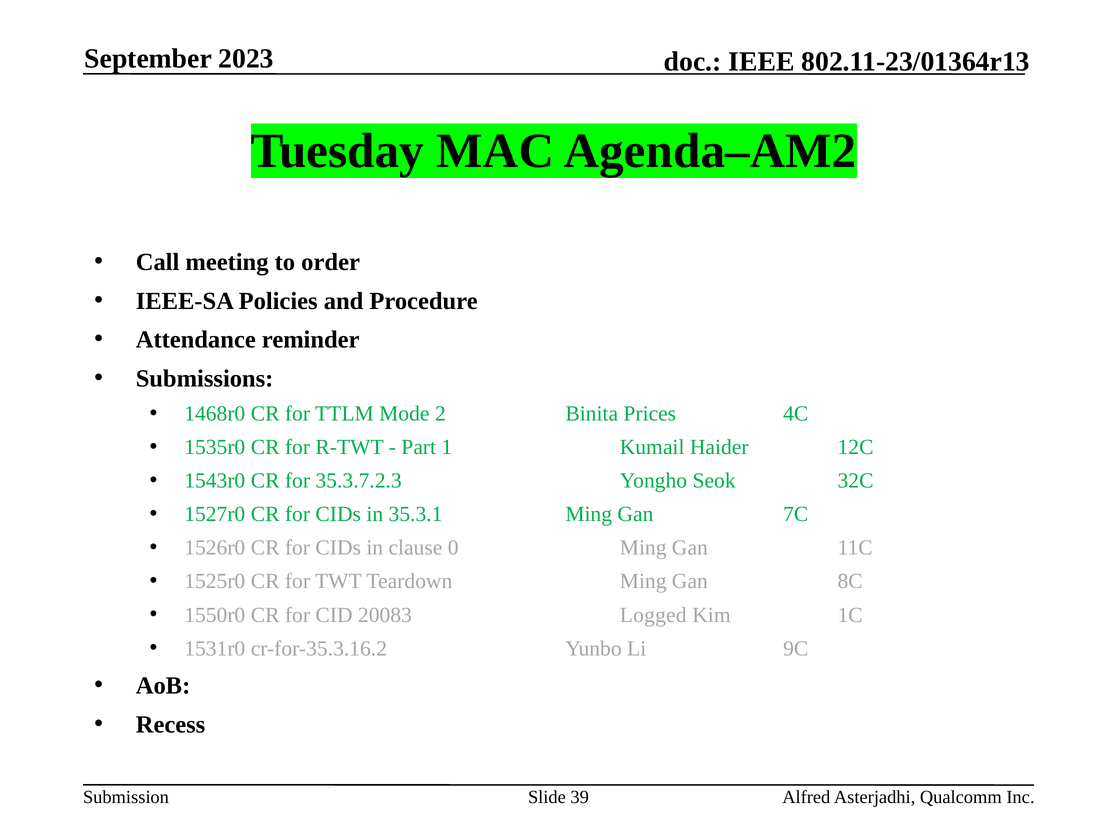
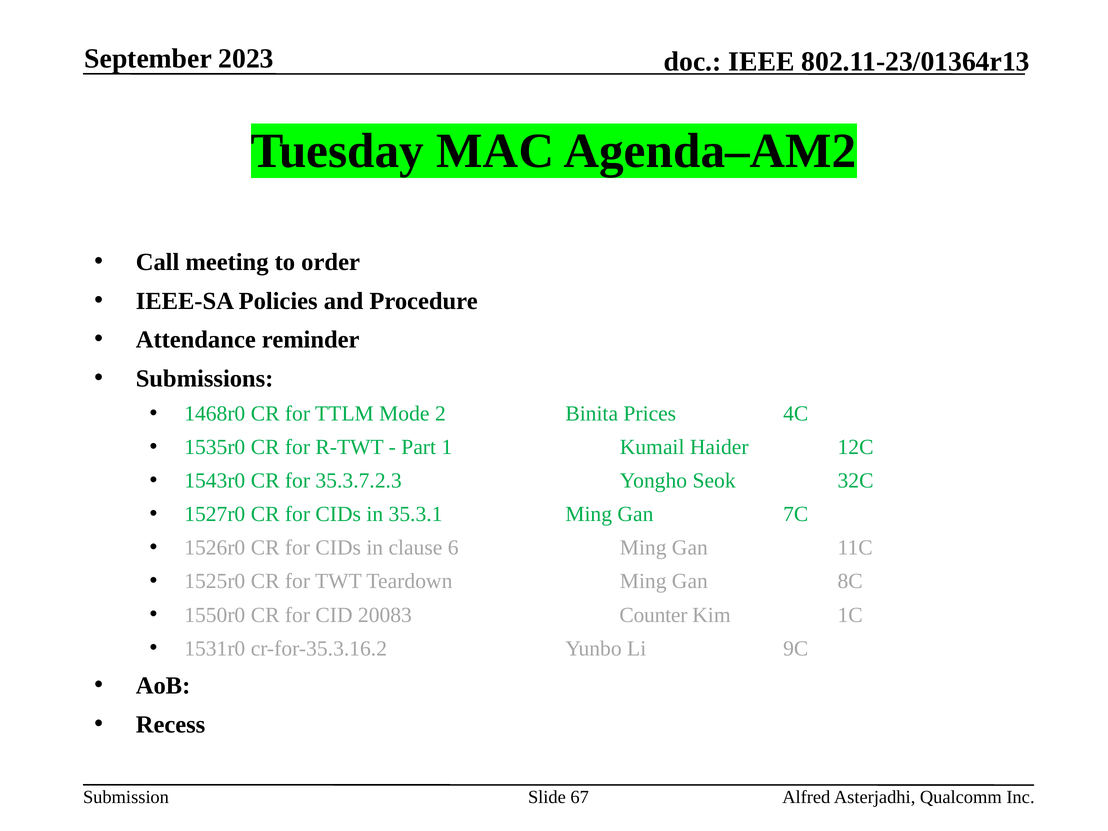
0: 0 -> 6 (453, 548)
Logged: Logged -> Counter (653, 615)
39: 39 -> 67 (580, 797)
